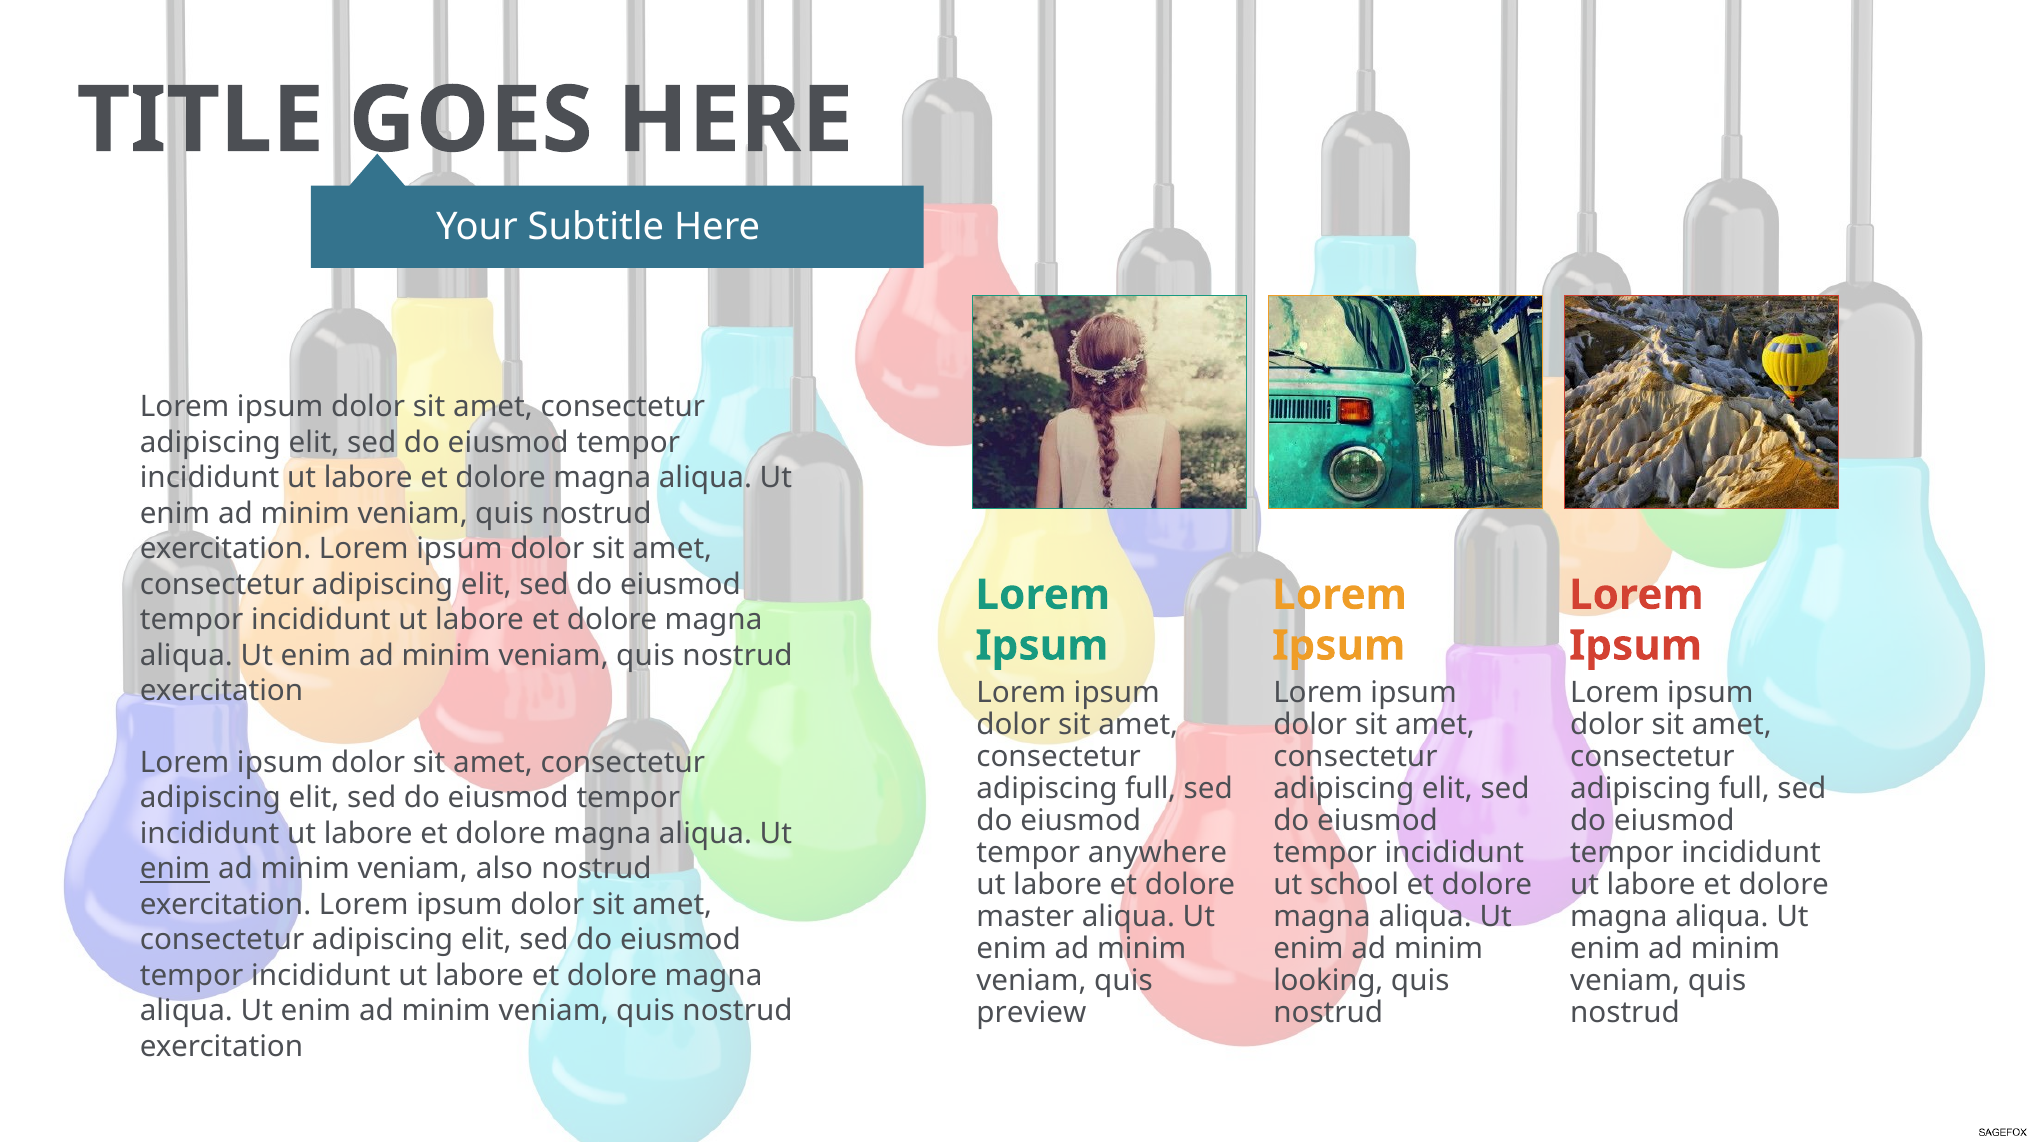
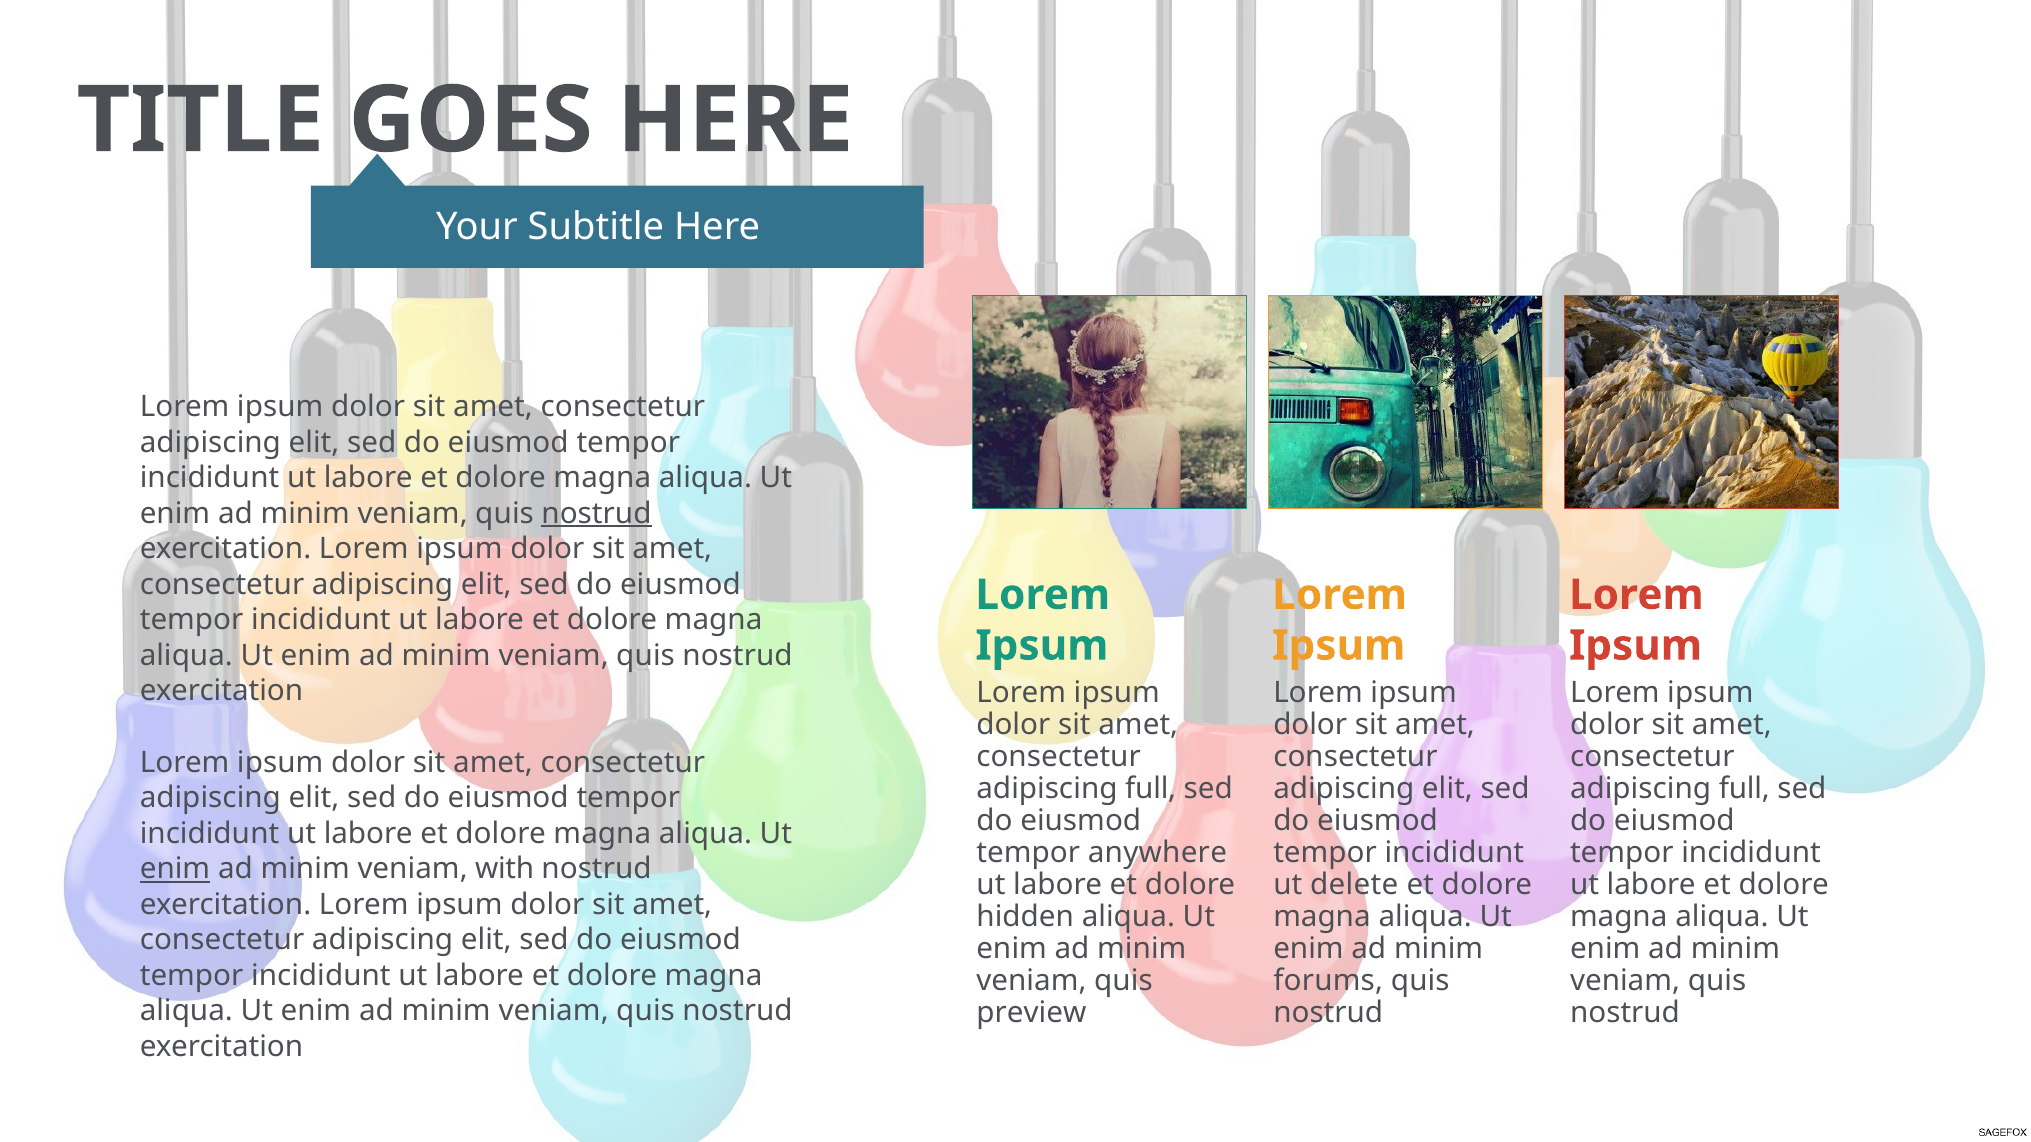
nostrud underline: none -> present (596, 514)
also: also -> with (505, 869)
school: school -> delete (1354, 885)
master: master -> hidden (1025, 917)
looking: looking -> forums (1328, 981)
